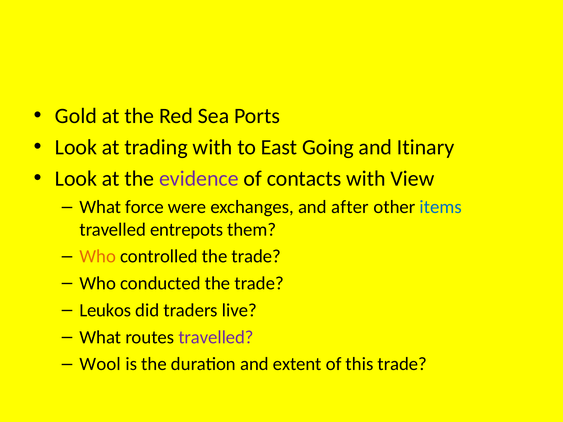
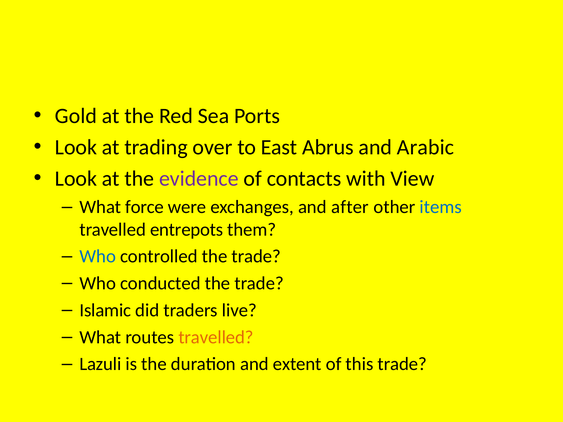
trading with: with -> over (213, 147)
Going: Going -> Abrus (328, 147)
Itinary: Itinary -> Arabic (426, 147)
Who colour: orange -> blue (98, 257)
Leukos: Leukos -> Islamic (105, 310)
travelled colour: purple -> orange (216, 337)
Wool: Wool -> Lazuli (100, 364)
